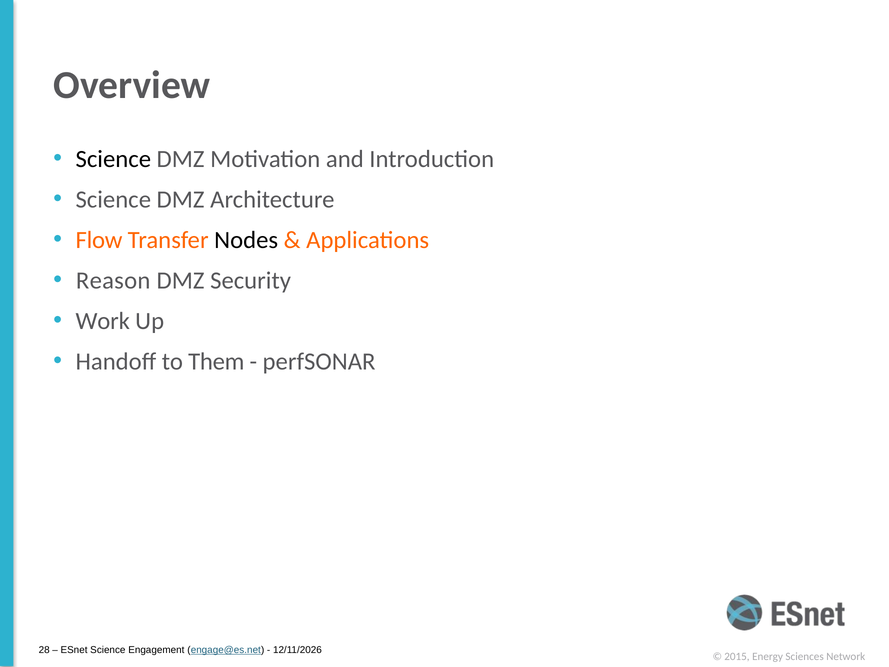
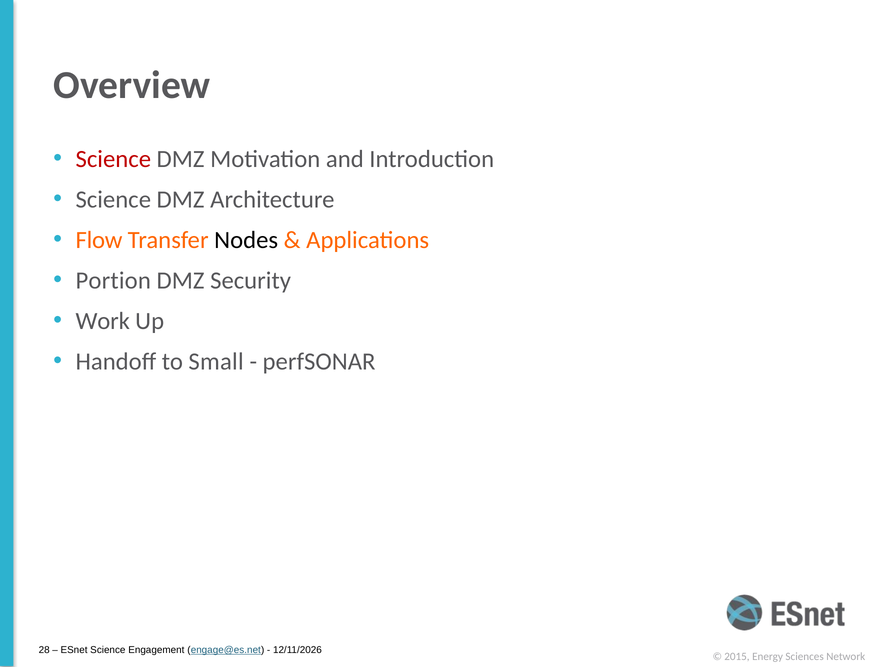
Science colour: black -> red (113, 159)
Reason: Reason -> Portion (113, 280)
Them: Them -> Small (216, 362)
